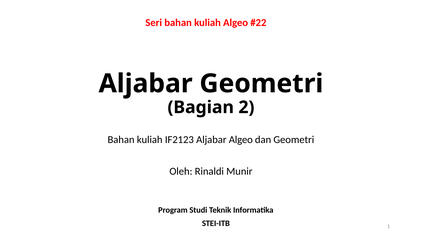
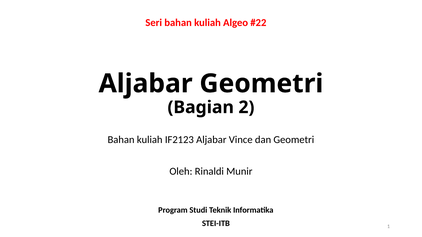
Aljabar Algeo: Algeo -> Vince (241, 140)
